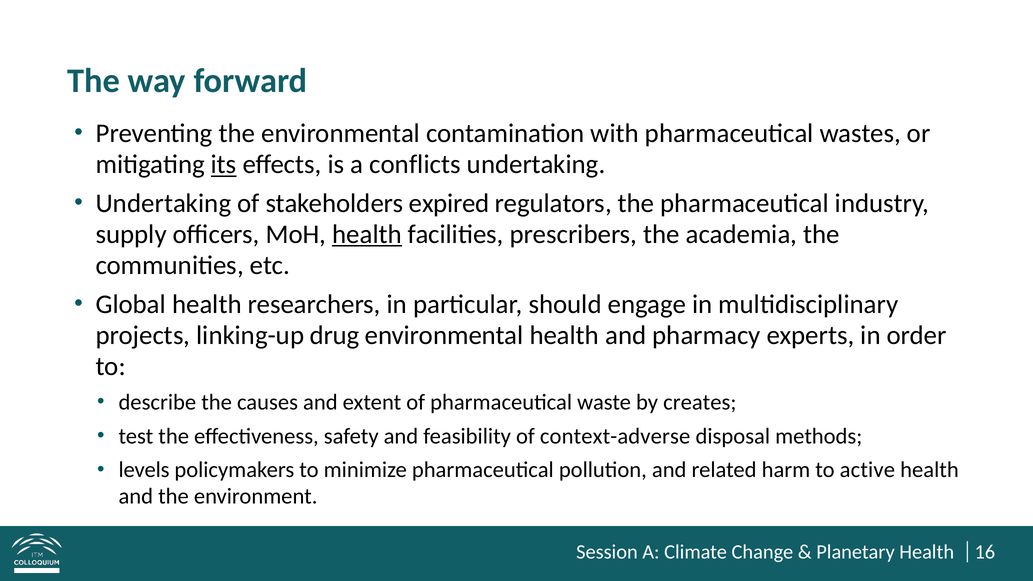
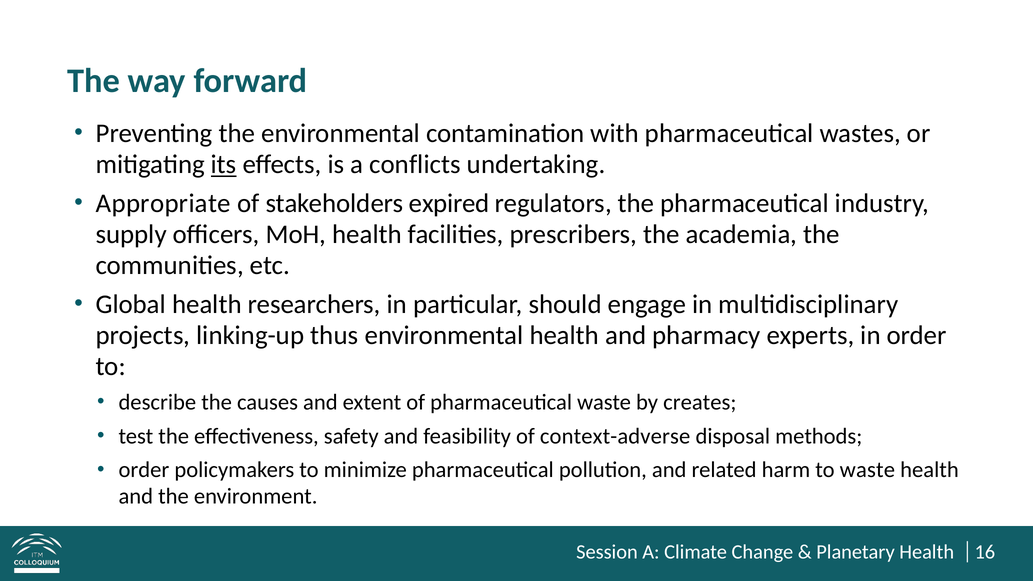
Undertaking: Undertaking -> Appropriate (163, 203)
health underline: present -> none (367, 234)
drug: drug -> thus (334, 335)
levels: levels -> order (144, 470)
to active: active -> waste (867, 470)
